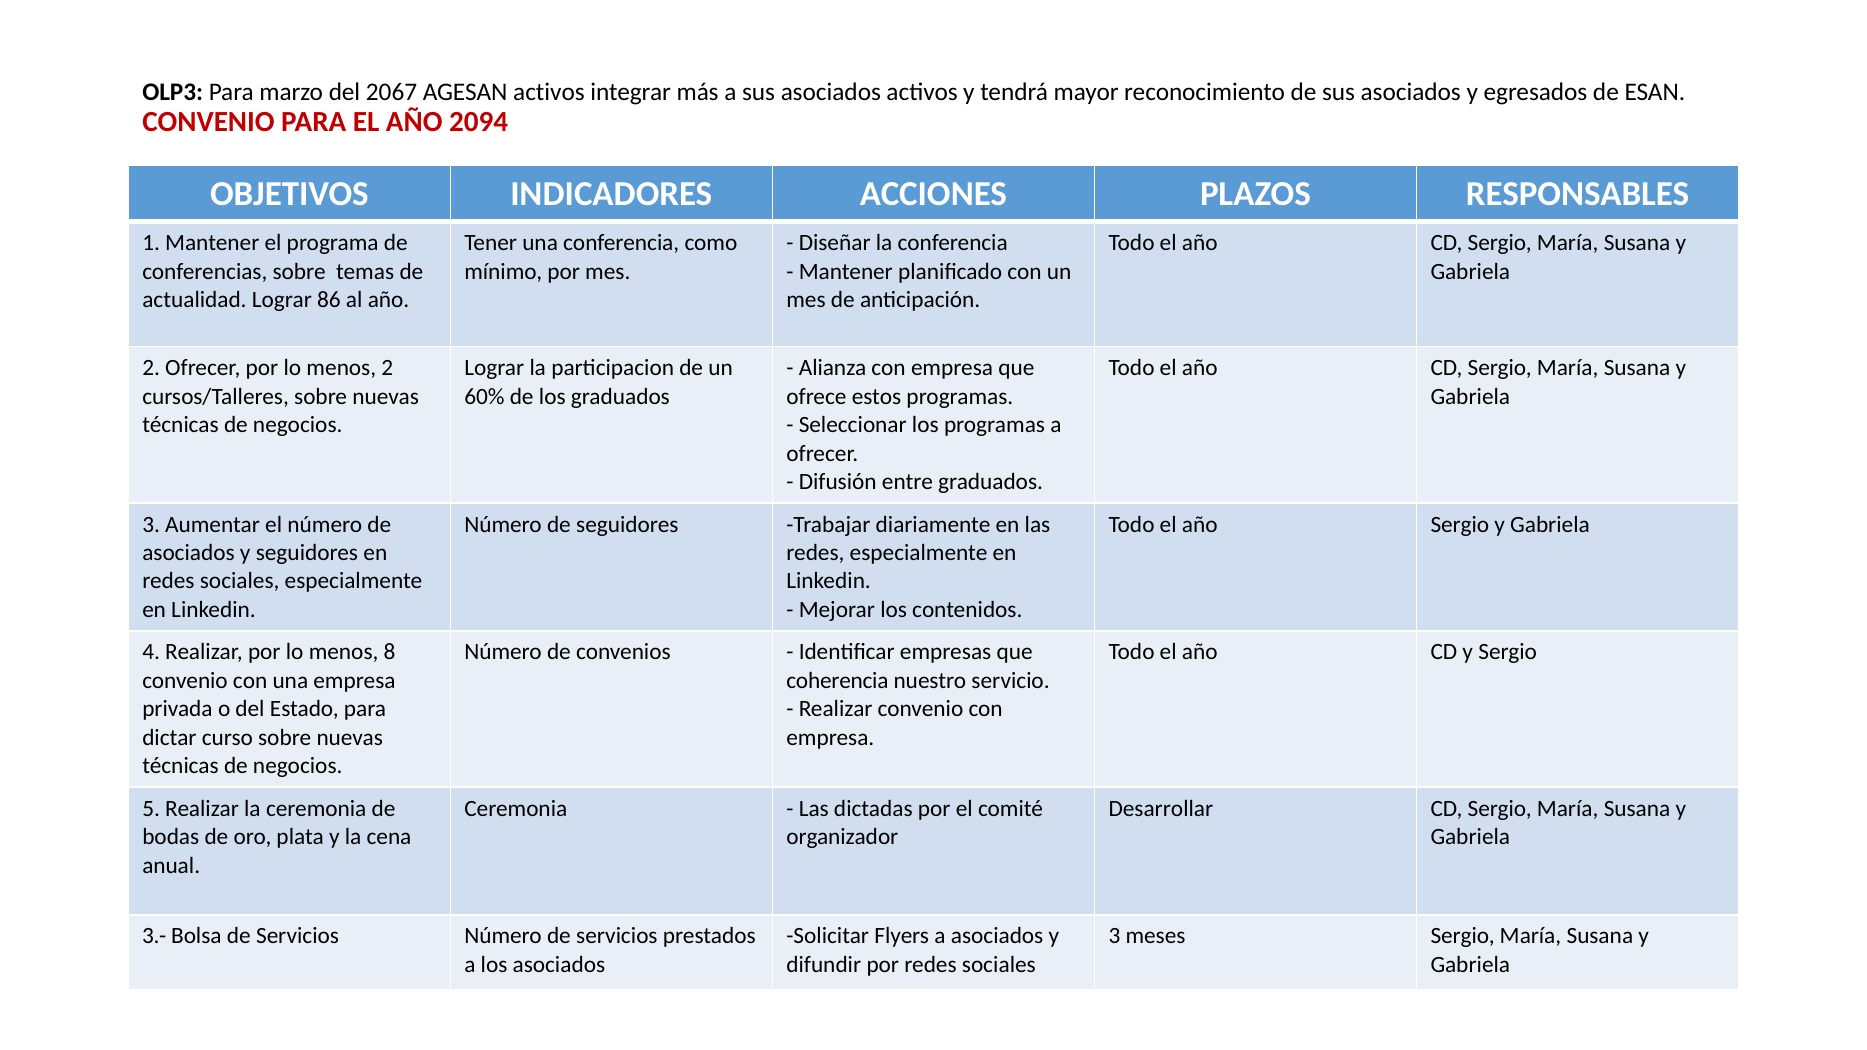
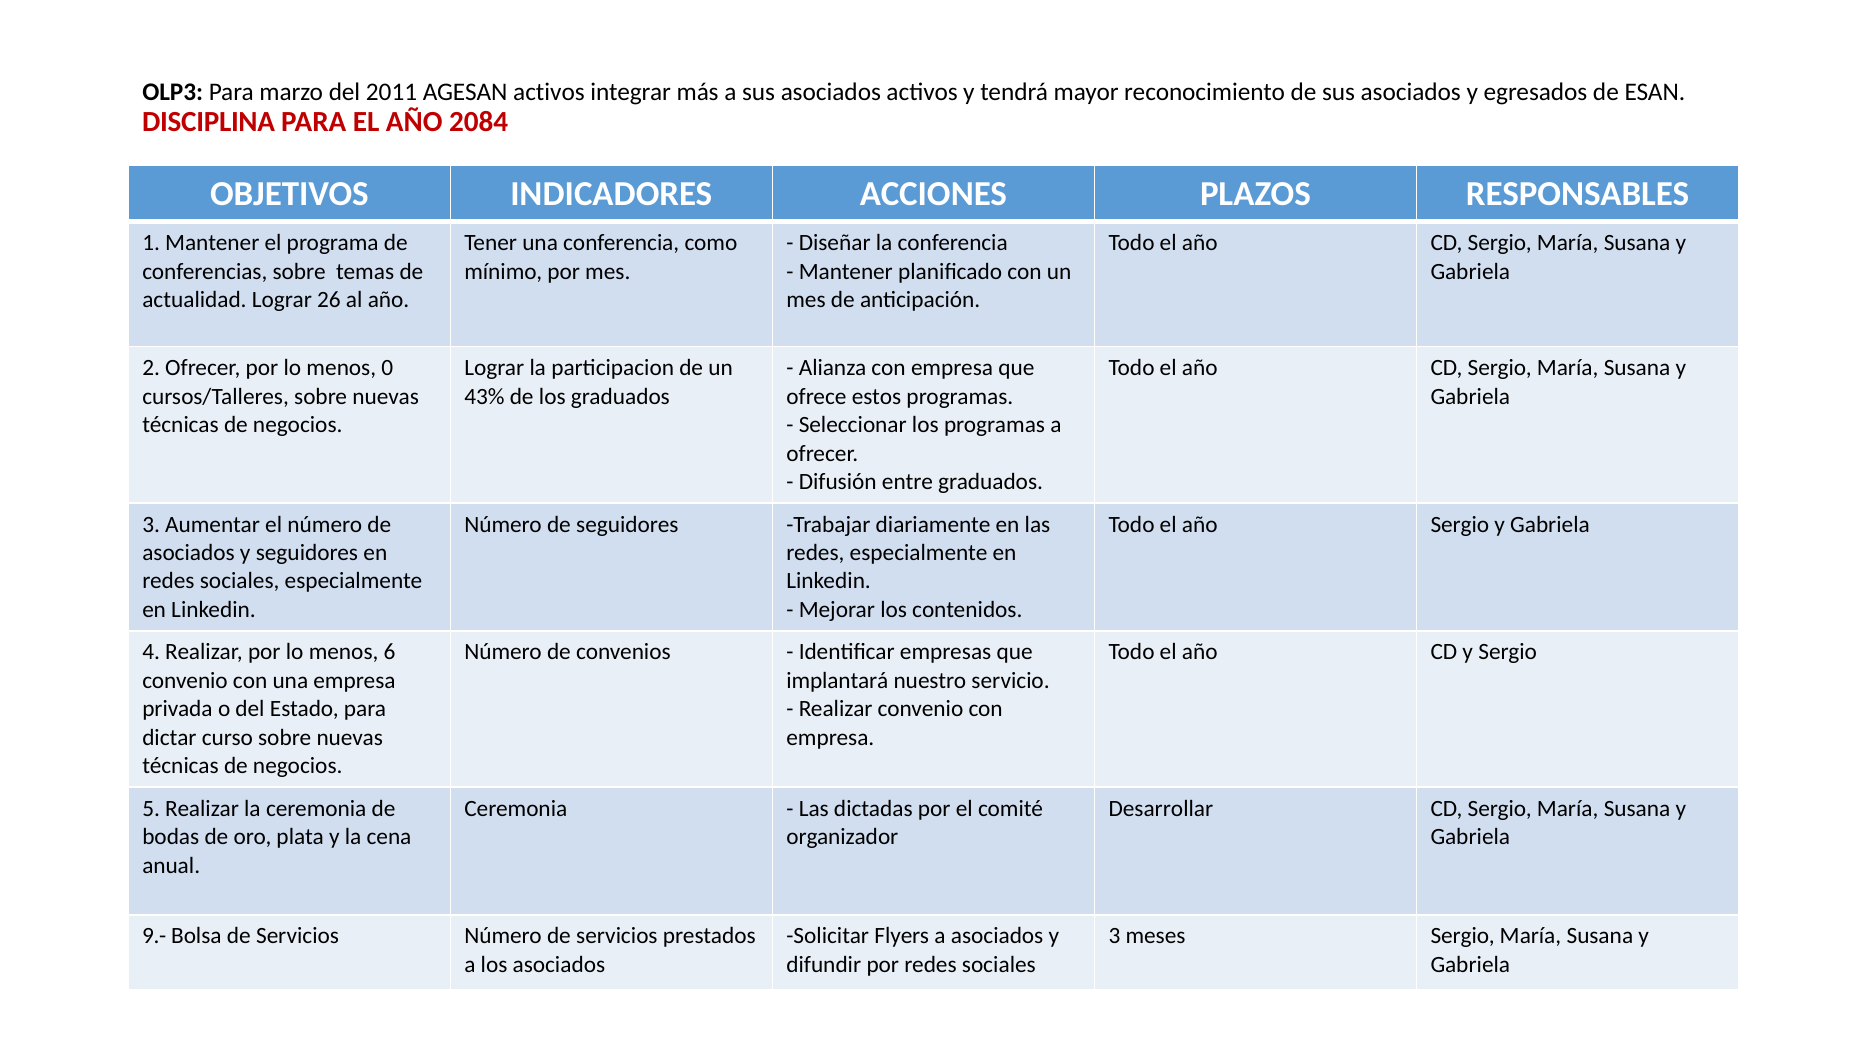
2067: 2067 -> 2011 (392, 92)
CONVENIO: CONVENIO -> DISCIPLINA (209, 122)
2094: 2094 -> 2084 (479, 122)
86: 86 -> 26 (329, 300)
menos 2: 2 -> 0 (387, 368)
60%: 60% -> 43% (485, 397)
8: 8 -> 6 (389, 652)
coherencia: coherencia -> implantará (837, 681)
3.-: 3.- -> 9.- (154, 936)
